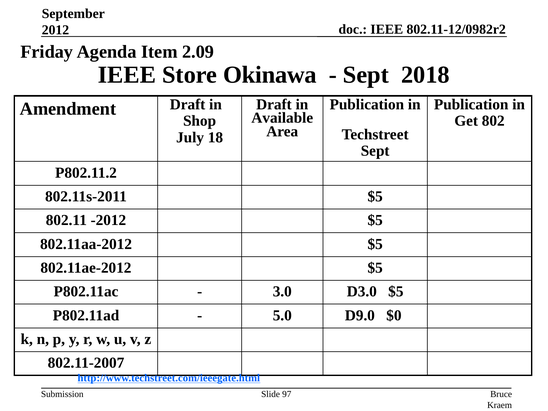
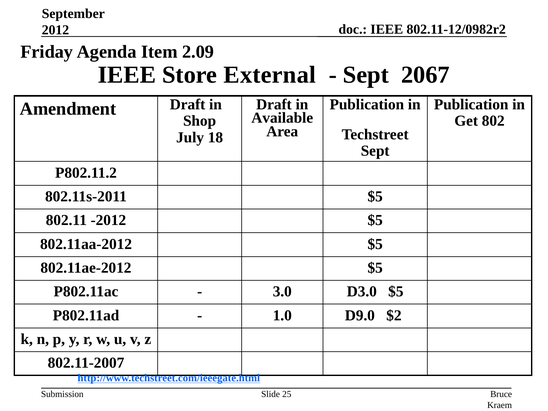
Okinawa: Okinawa -> External (270, 75)
2018: 2018 -> 2067 (425, 75)
5.0: 5.0 -> 1.0 (282, 315)
$0: $0 -> $2 (394, 315)
97: 97 -> 25 (287, 394)
